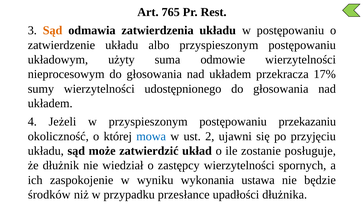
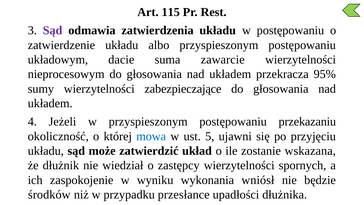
765: 765 -> 115 (171, 12)
Sąd colour: orange -> purple (53, 30)
użyty: użyty -> dacie (121, 60)
odmowie: odmowie -> zawarcie (223, 60)
17%: 17% -> 95% (325, 74)
udostępnionego: udostępnionego -> zabezpieczające (183, 89)
2: 2 -> 5 (210, 136)
posługuje: posługuje -> wskazana (310, 151)
ustawa: ustawa -> wniósł (258, 180)
